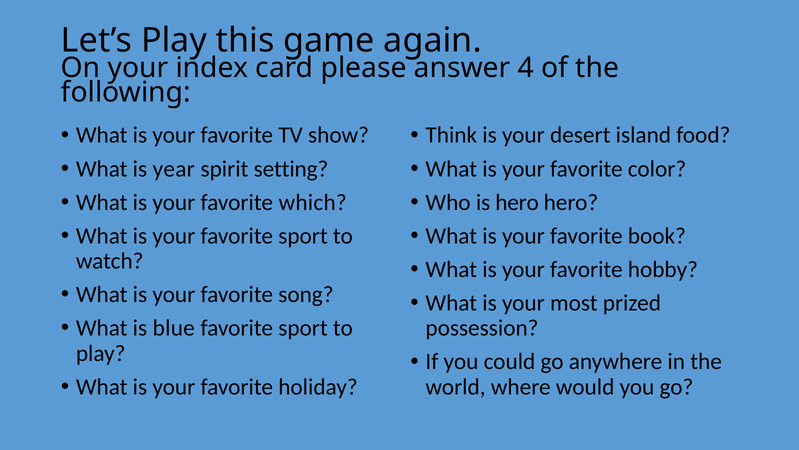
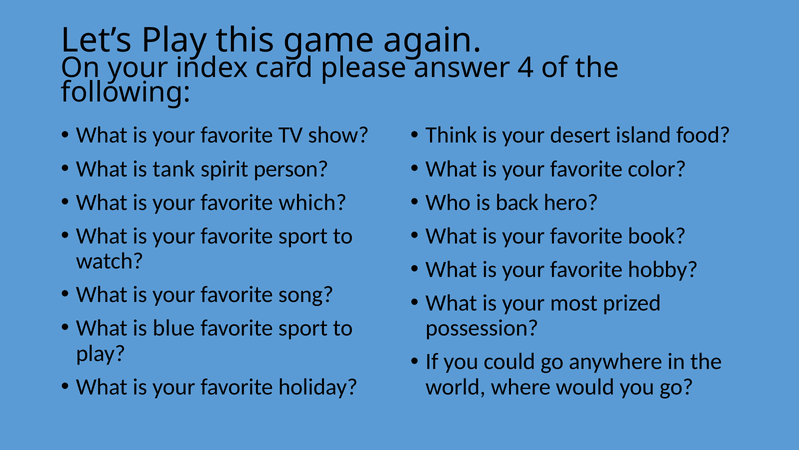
year: year -> tank (174, 169)
setting: setting -> person (291, 169)
is hero: hero -> back (517, 202)
